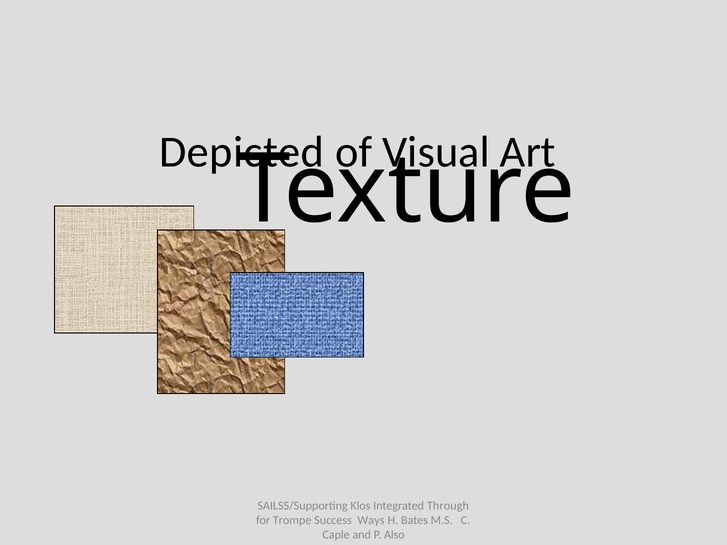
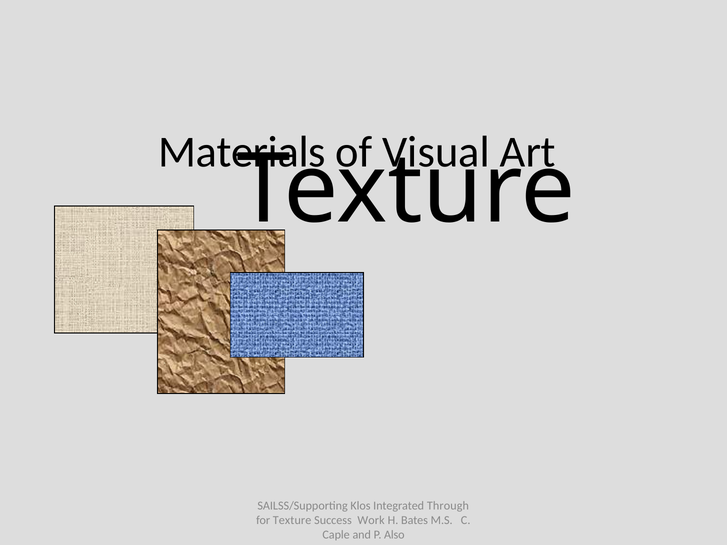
Depicted: Depicted -> Materials (242, 152)
for Trompe: Trompe -> Texture (292, 521)
Ways: Ways -> Work (371, 521)
